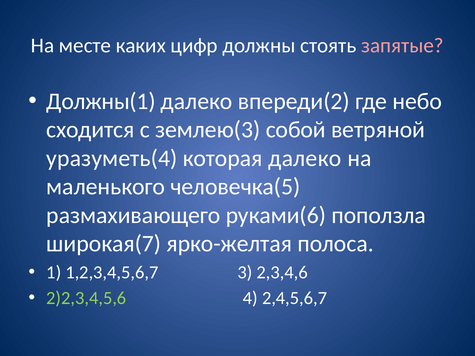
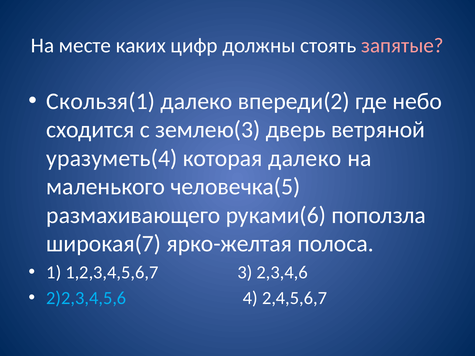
Должны(1: Должны(1 -> Скользя(1 (101, 101)
собой: собой -> дверь (296, 130)
2)2,3,4,5,6 colour: light green -> light blue (86, 298)
